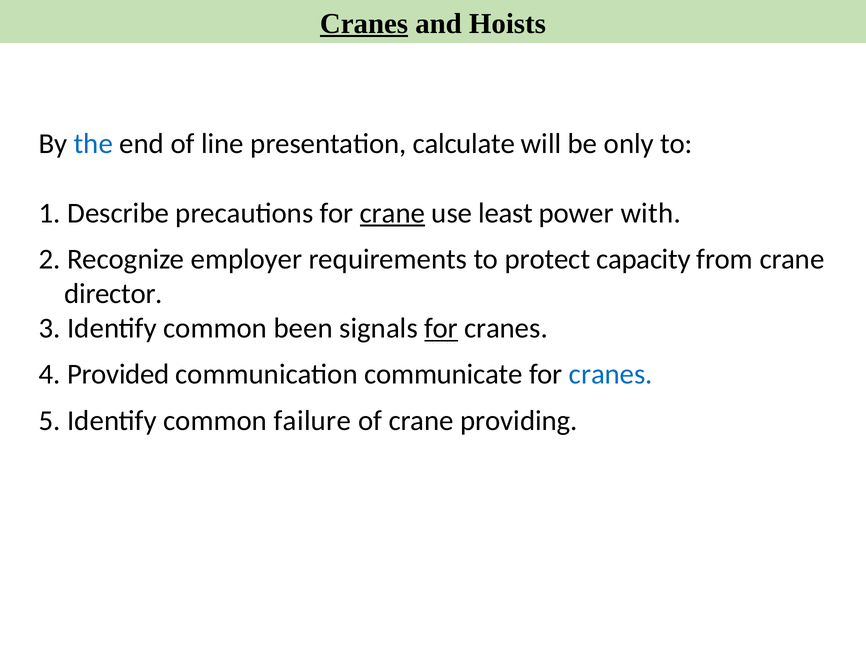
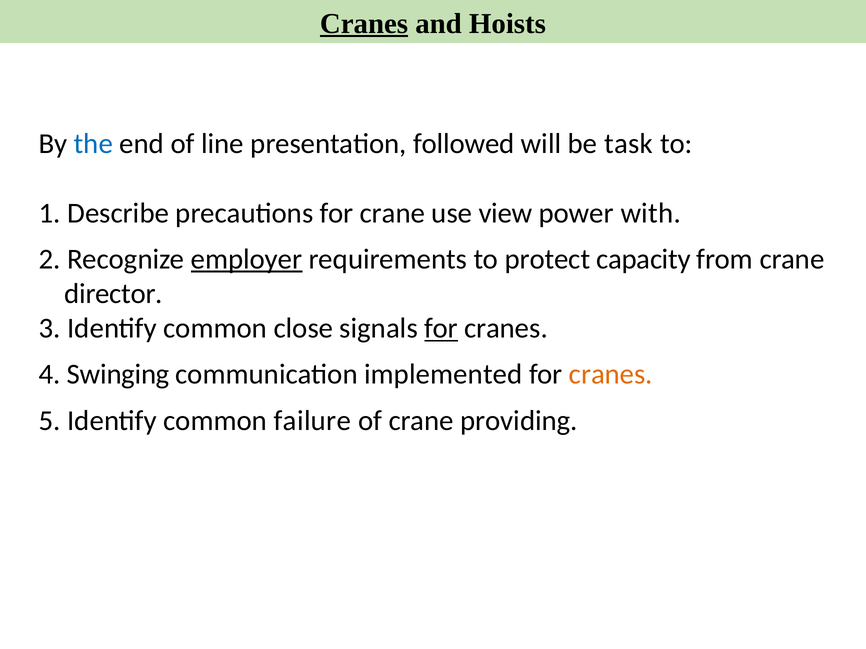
calculate: calculate -> followed (464, 144)
only: only -> task (629, 144)
crane underline: present -> none (392, 213)
least: least -> view (506, 213)
employer underline: none -> present (247, 259)
been: been -> close (303, 329)
Provided: Provided -> Swinging (118, 375)
communicate: communicate -> implemented (443, 375)
cranes colour: blue -> orange (611, 375)
